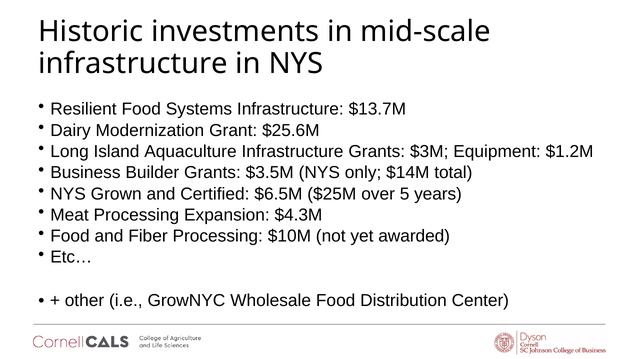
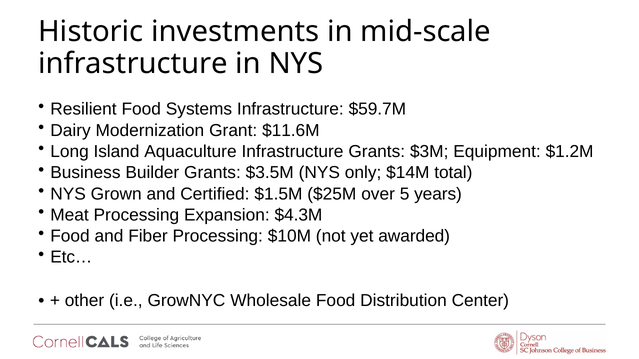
$13.7M: $13.7M -> $59.7M (377, 109)
$25.6M: $25.6M -> $11.6M (291, 131)
$6.5M: $6.5M -> $1.5M (278, 194)
